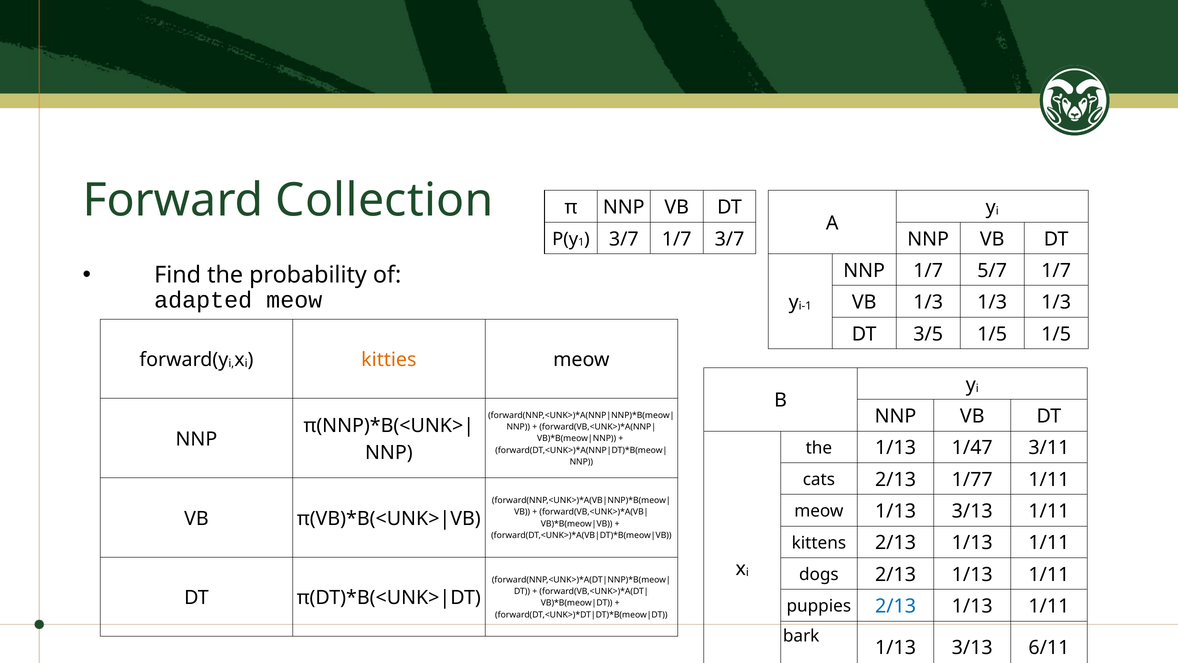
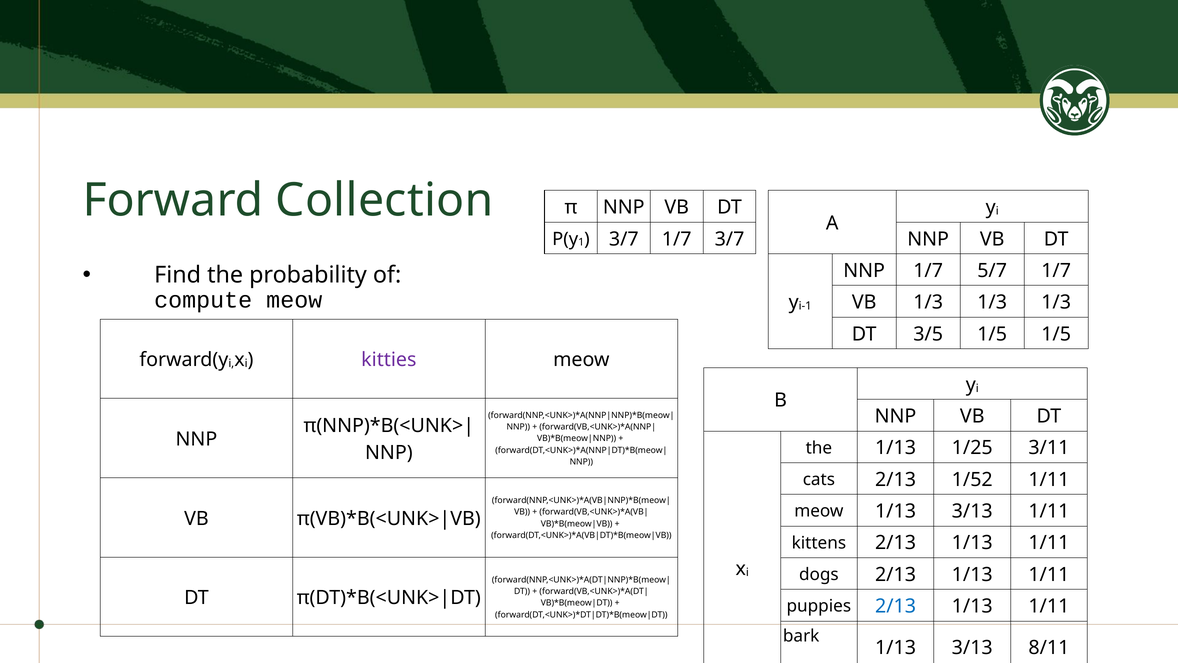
adapted: adapted -> compute (203, 300)
kitties colour: orange -> purple (389, 360)
1/47: 1/47 -> 1/25 (972, 448)
1/77: 1/77 -> 1/52 (972, 479)
6/11: 6/11 -> 8/11 (1049, 648)
